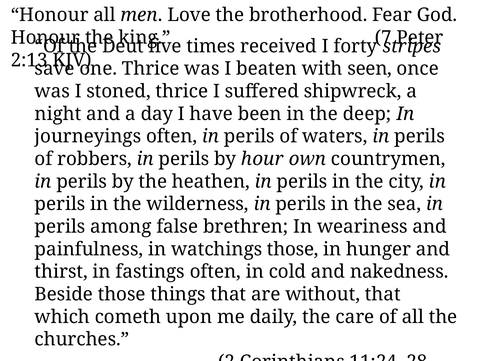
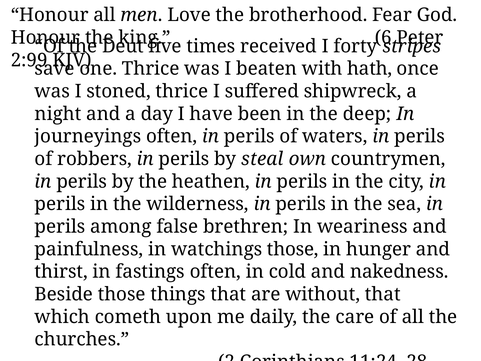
7: 7 -> 6 (383, 38)
2:13: 2:13 -> 2:99 (29, 60)
seen: seen -> hath (370, 69)
hour: hour -> steal (262, 159)
